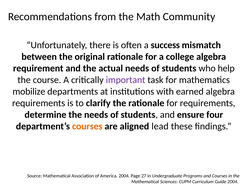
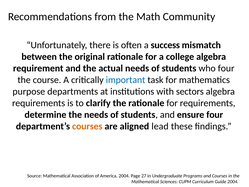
who help: help -> four (226, 68)
important colour: purple -> blue (126, 80)
mobilize: mobilize -> purpose (29, 91)
earned: earned -> sectors (190, 91)
